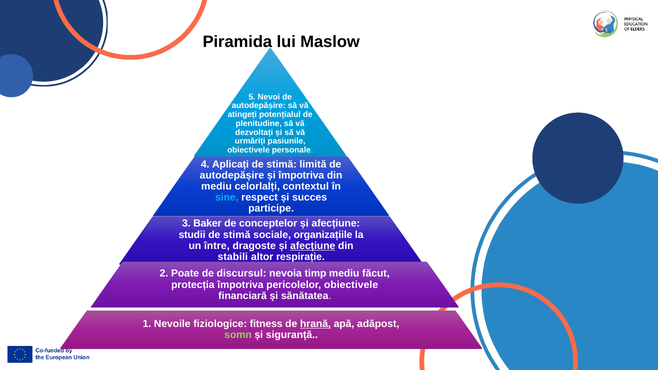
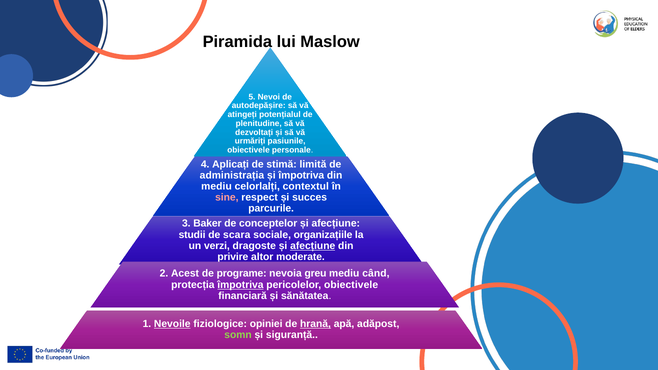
autodepășire: autodepășire -> administrația (232, 175)
sine colour: light blue -> pink (227, 198)
participe: participe -> parcurile (271, 209)
stimă: stimă -> scara (237, 235)
între: între -> verzi (217, 246)
stabili: stabili -> privire (233, 257)
respirație: respirație -> moderate (300, 257)
Poate: Poate -> Acest (185, 274)
discursul: discursul -> programe (242, 274)
timp: timp -> greu (316, 274)
făcut: făcut -> când (376, 274)
împotriva underline: none -> present (240, 285)
Nevoile underline: none -> present (172, 324)
fitness: fitness -> opiniei (266, 324)
